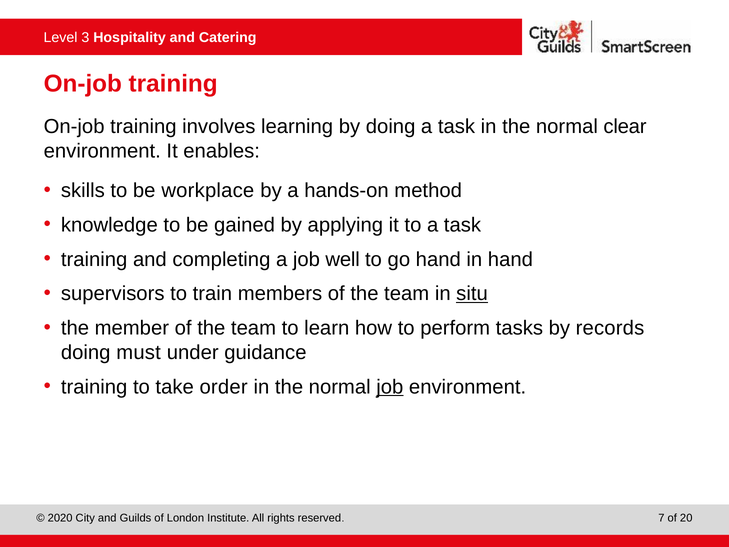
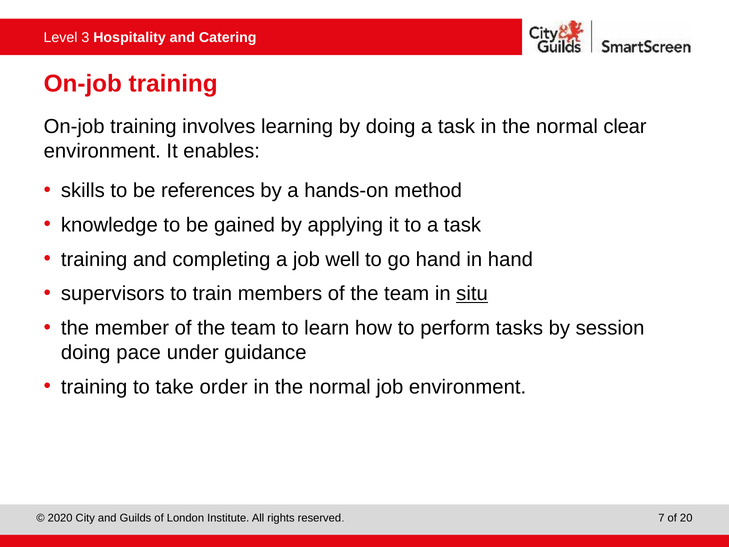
workplace: workplace -> references (208, 190)
records: records -> session (610, 328)
must: must -> pace (139, 352)
job underline: present -> none (390, 387)
